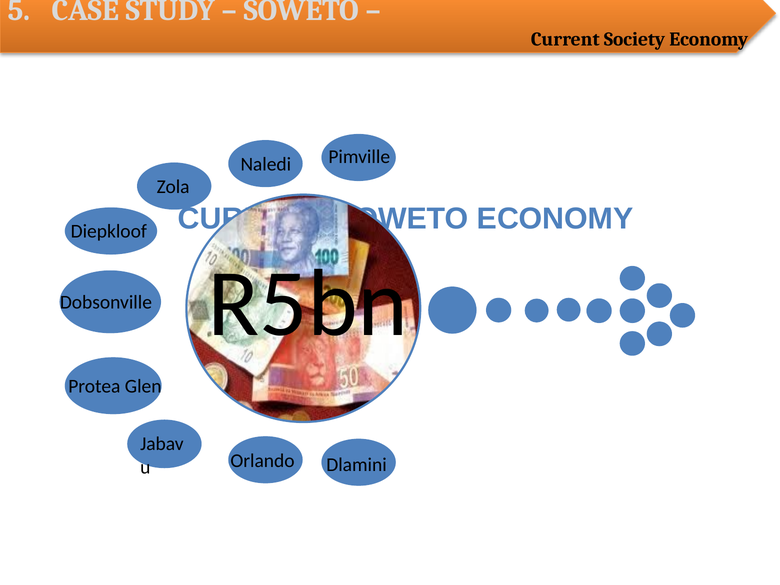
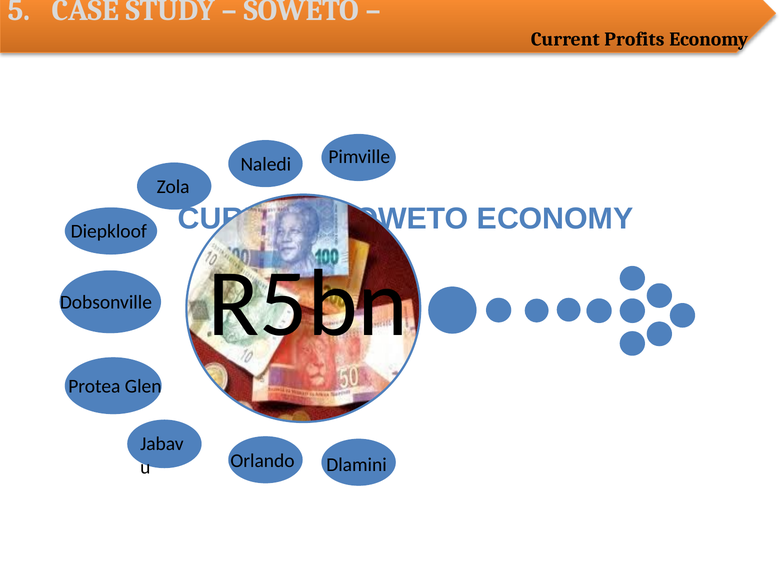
Society: Society -> Profits (634, 39)
